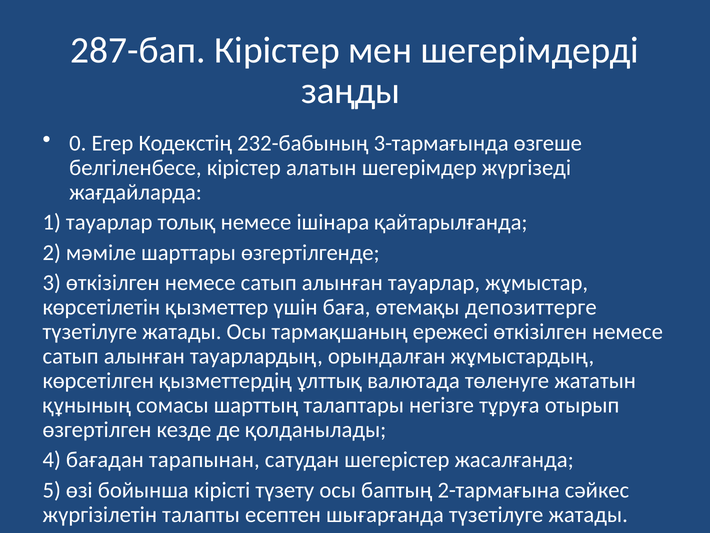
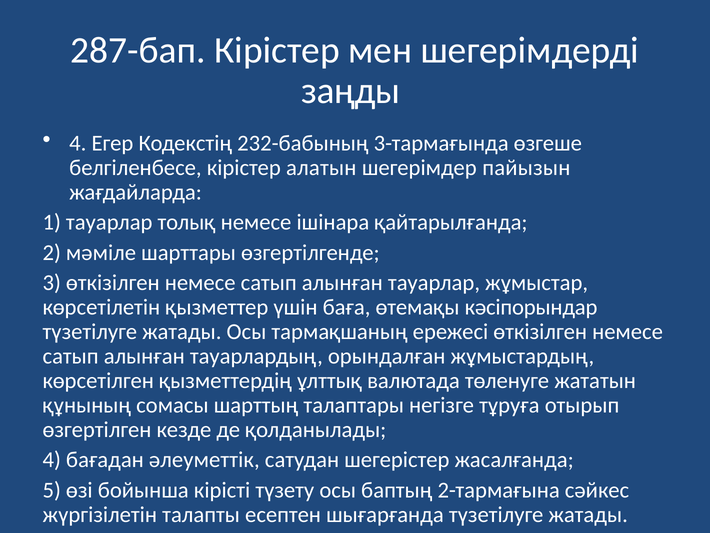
0: 0 -> 4 (78, 143)
жүргiзедi: жүргiзедi -> пайызын (526, 167)
депозиттерге: депозиттерге -> кәсіпорындар (531, 307)
тарапынан: тарапынан -> әлеуметтік (204, 460)
